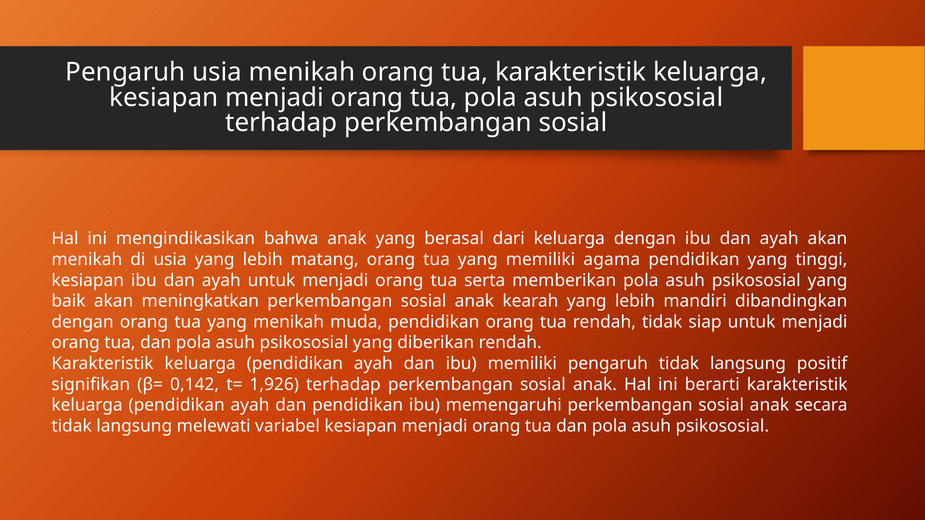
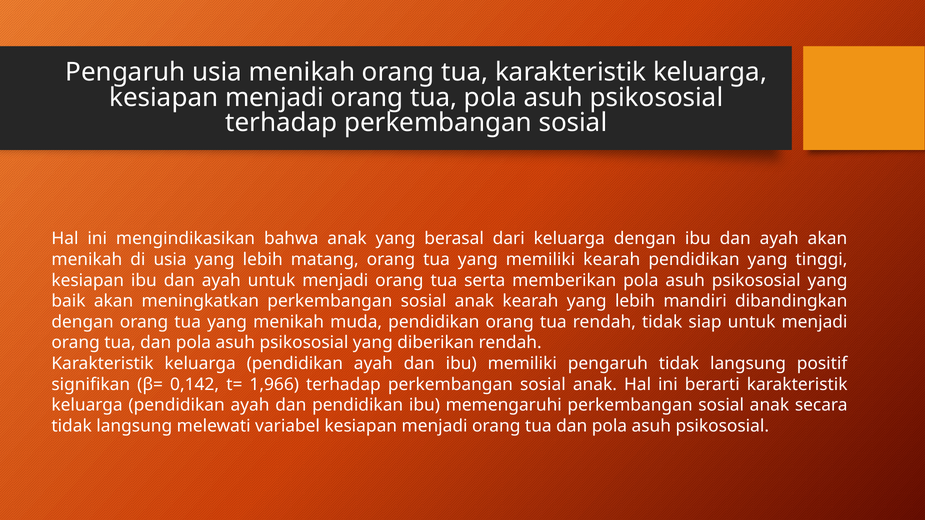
memiliki agama: agama -> kearah (612, 260)
1,926: 1,926 -> 1,966 (274, 385)
